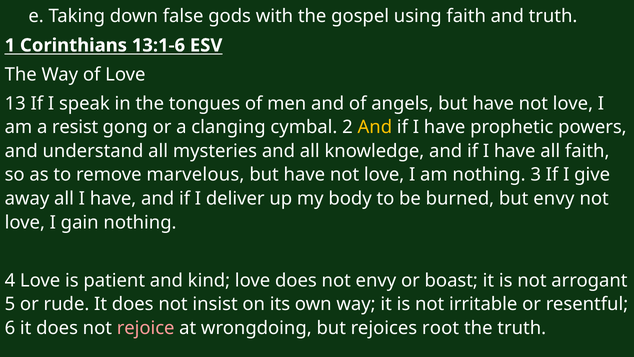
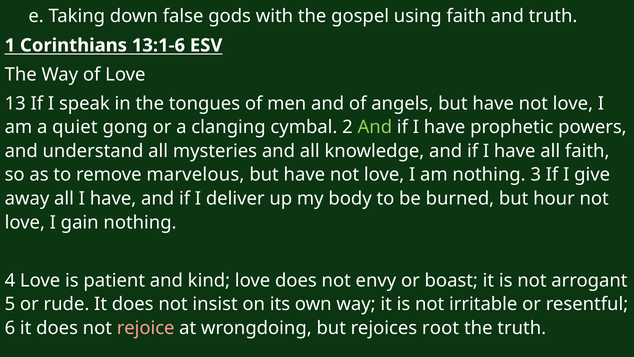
resist: resist -> quiet (75, 127)
And colour: yellow -> light green (375, 127)
but envy: envy -> hour (554, 198)
